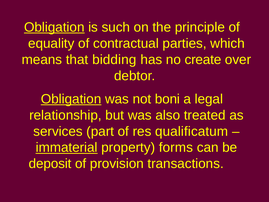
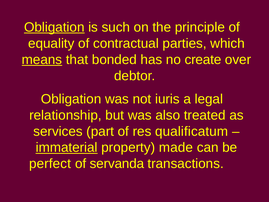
means underline: none -> present (42, 60)
bidding: bidding -> bonded (114, 60)
Obligation underline: present -> none (71, 99)
boni: boni -> iuris (167, 99)
forms: forms -> made (176, 147)
deposit: deposit -> perfect (50, 163)
provision: provision -> servanda (117, 163)
